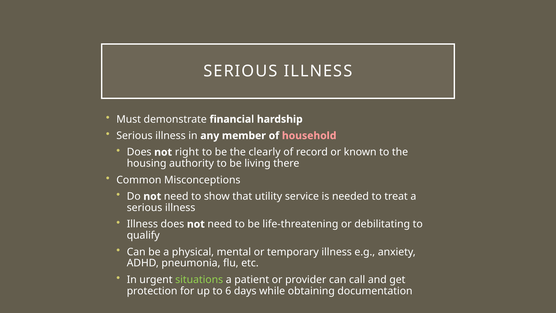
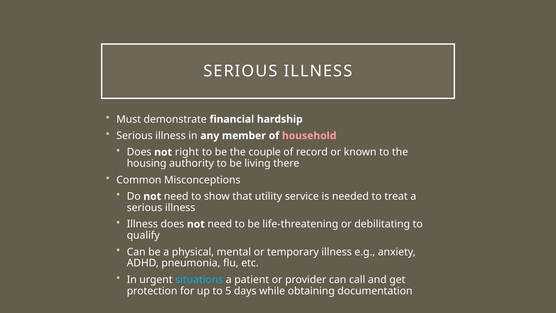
clearly: clearly -> couple (265, 152)
situations colour: light green -> light blue (199, 279)
6: 6 -> 5 (228, 291)
